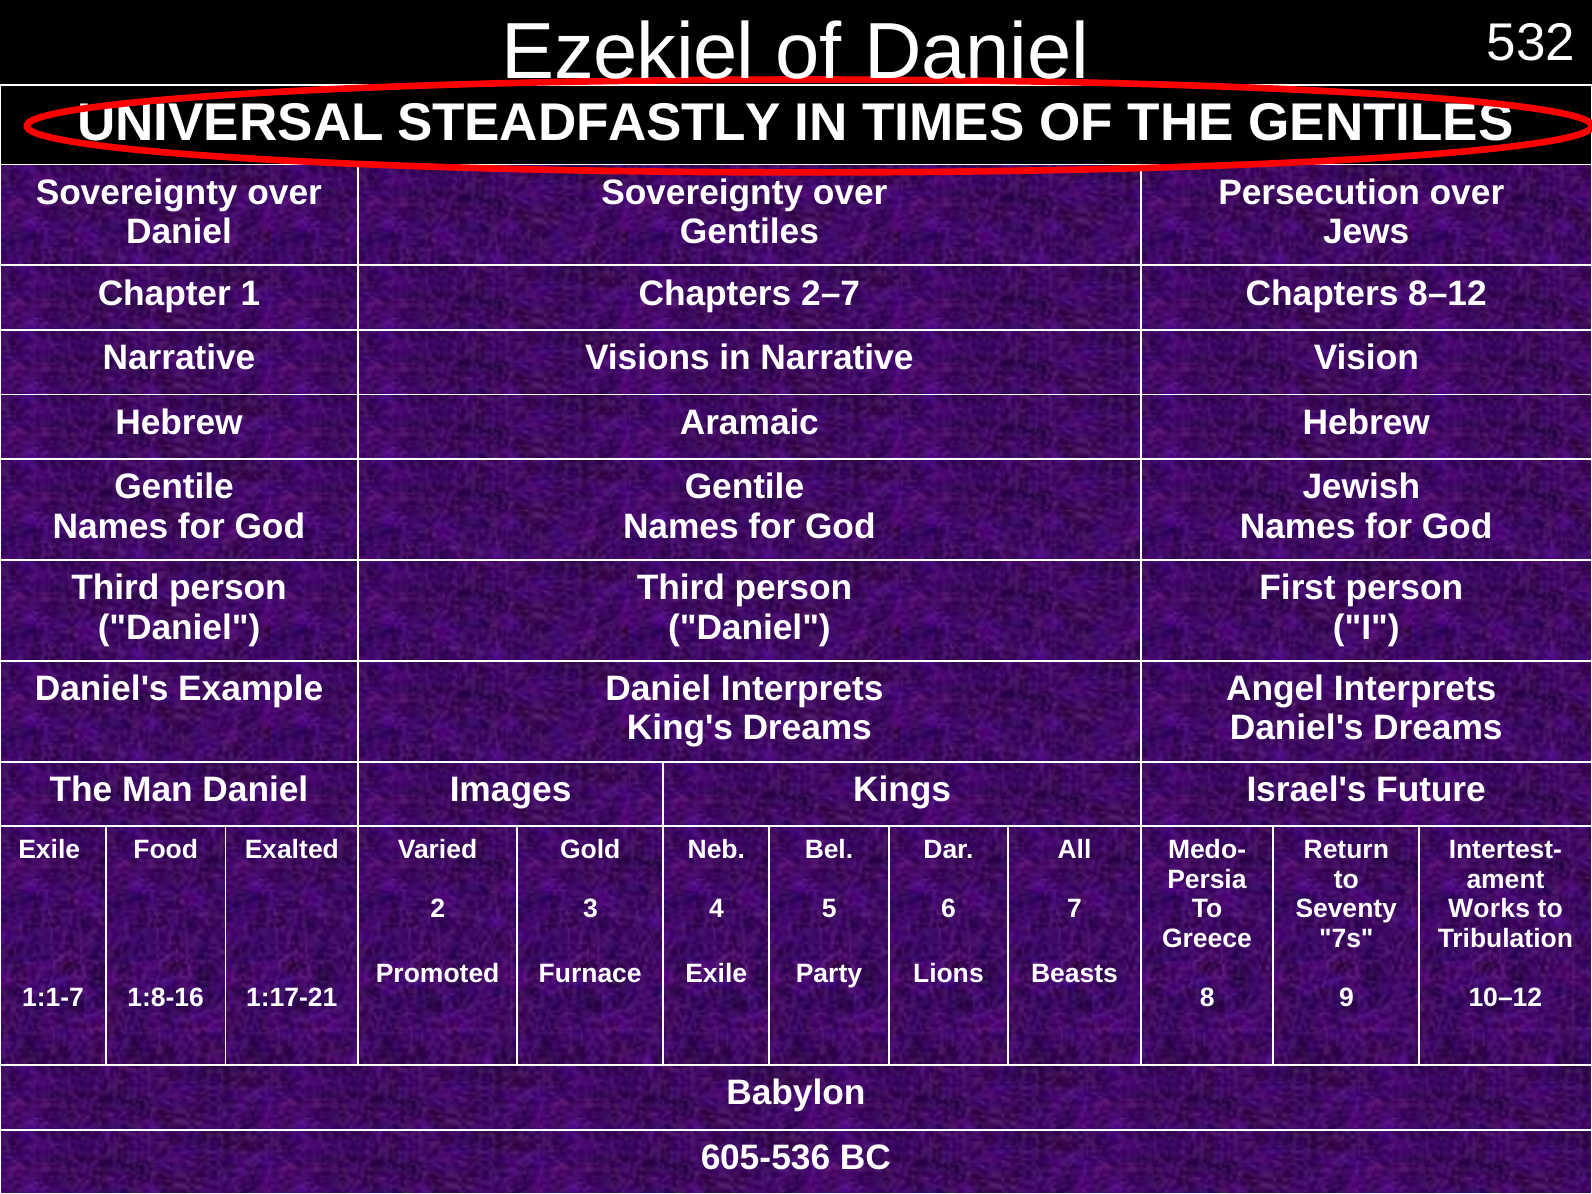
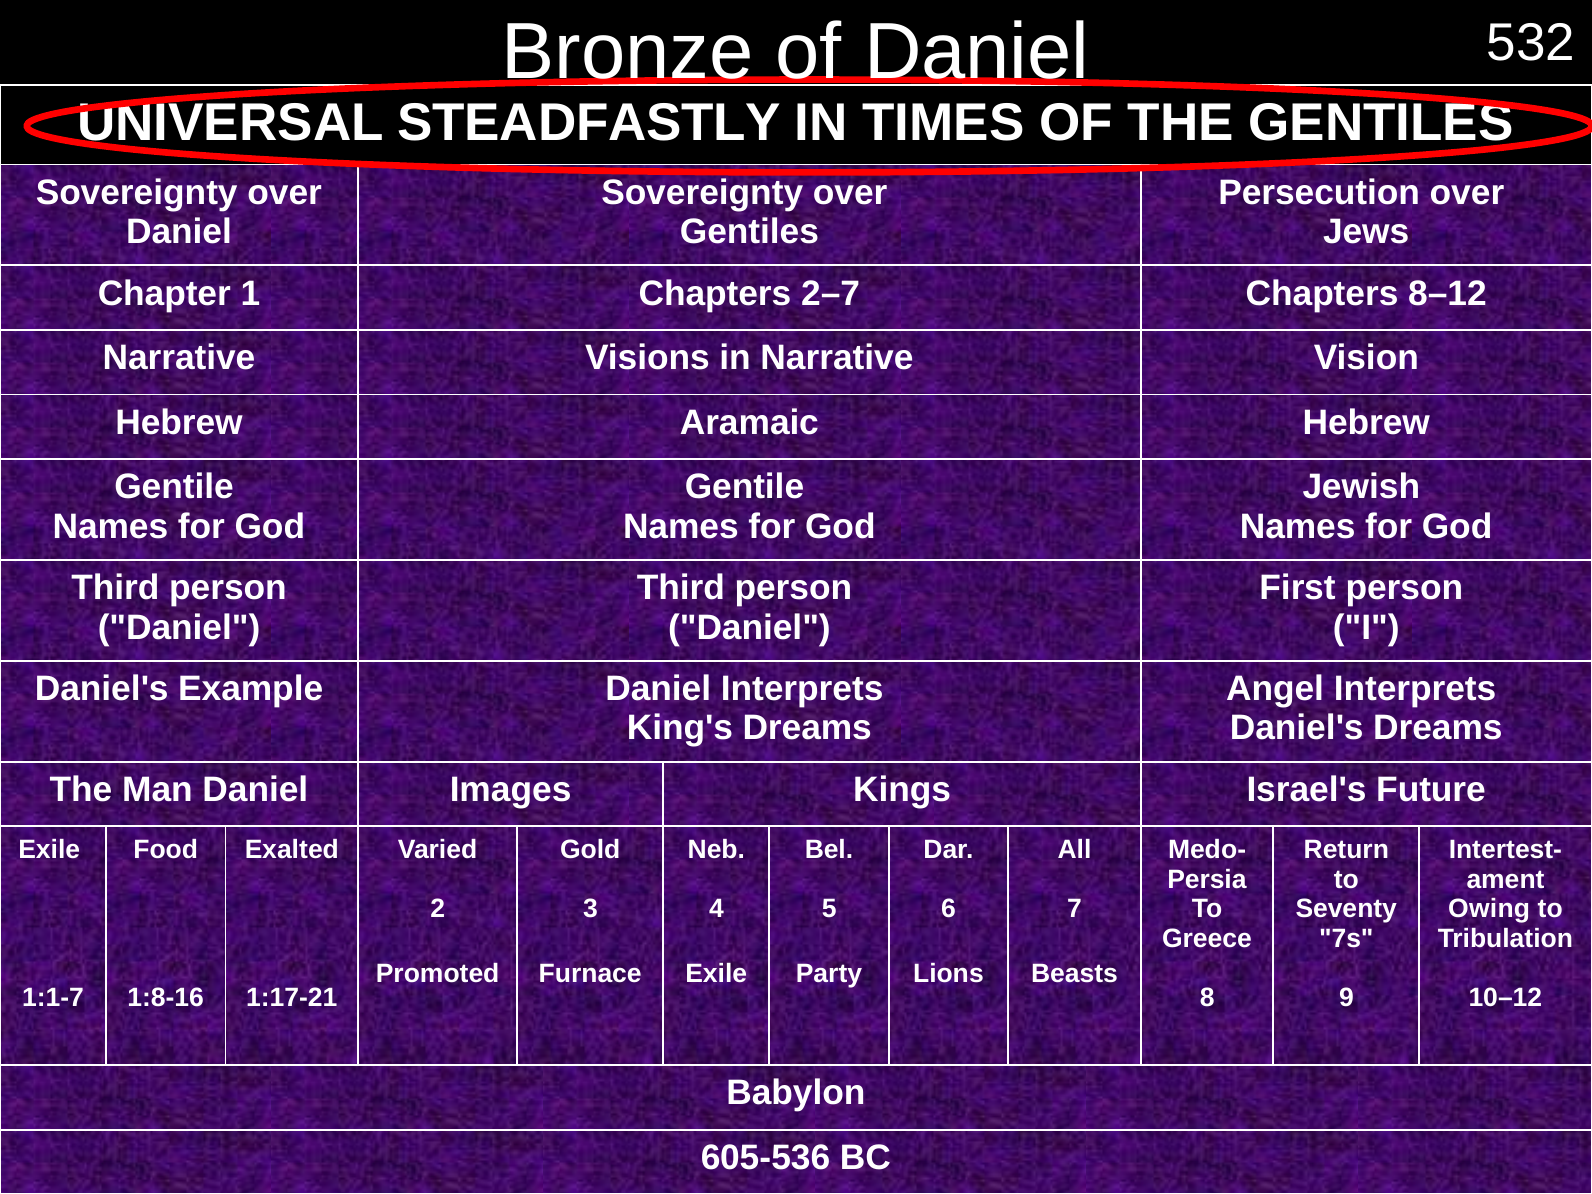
Ezekiel: Ezekiel -> Bronze (628, 52)
Works: Works -> Owing (1489, 909)
